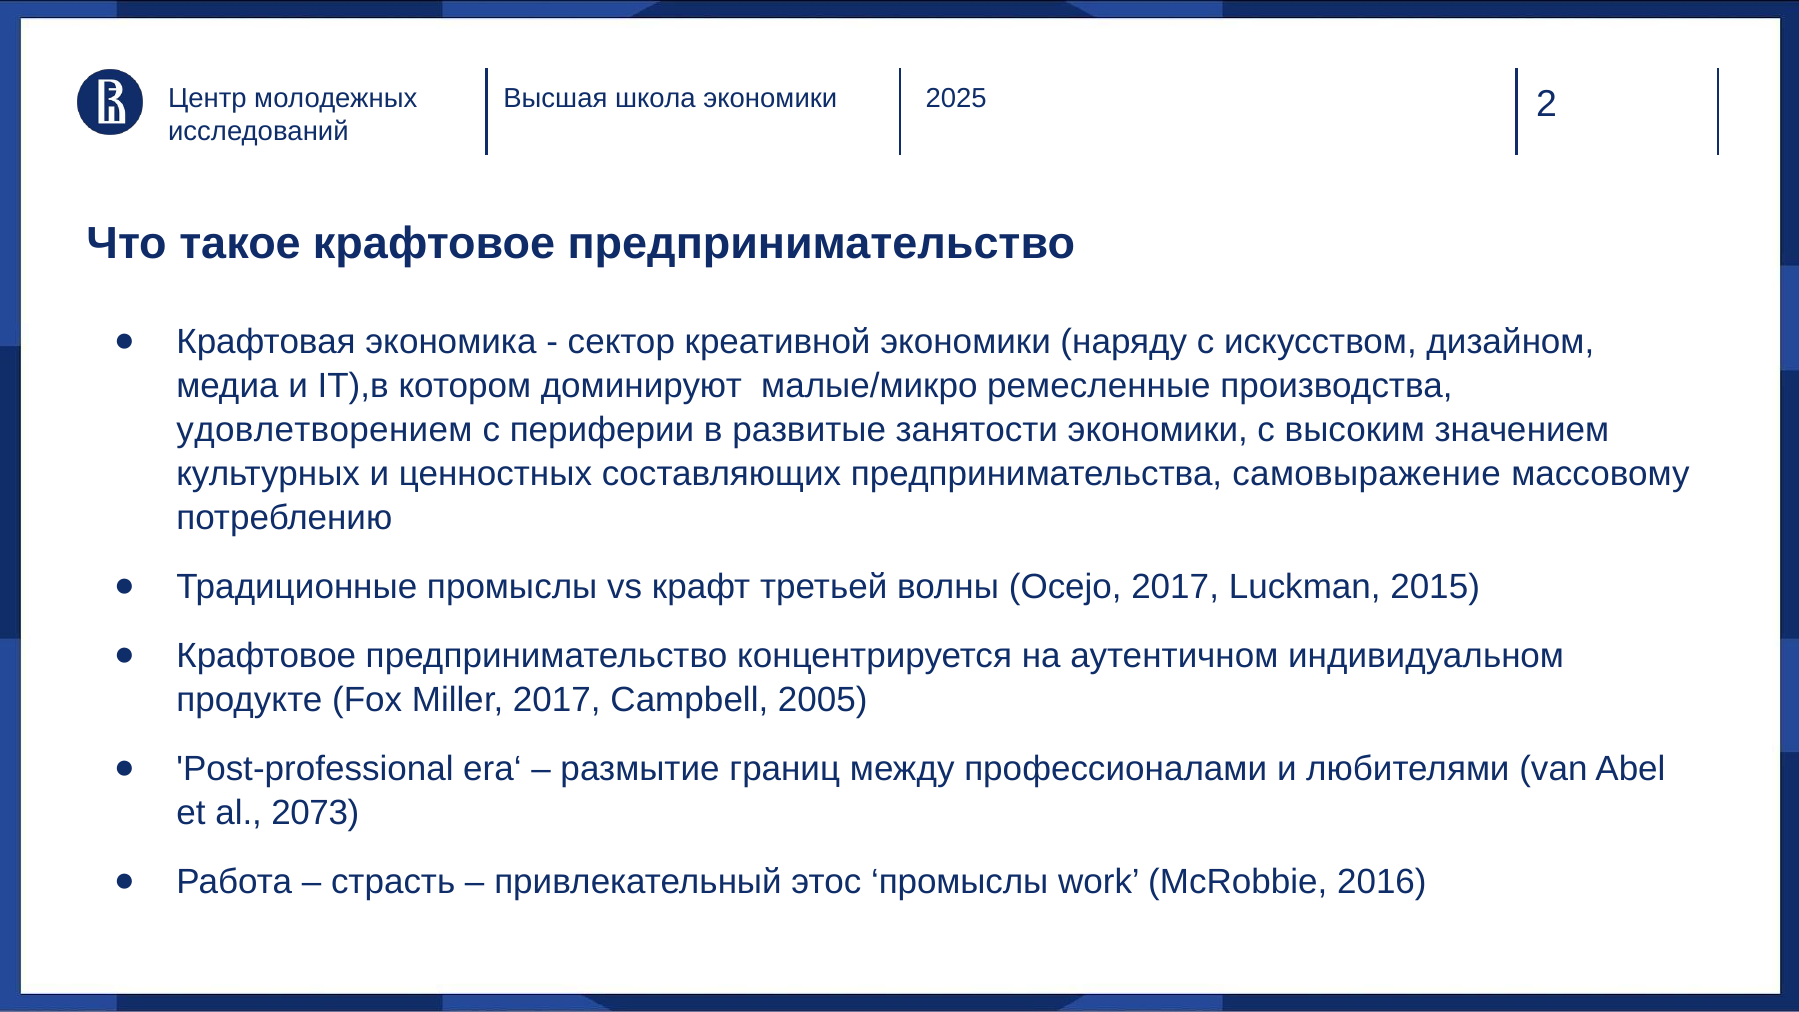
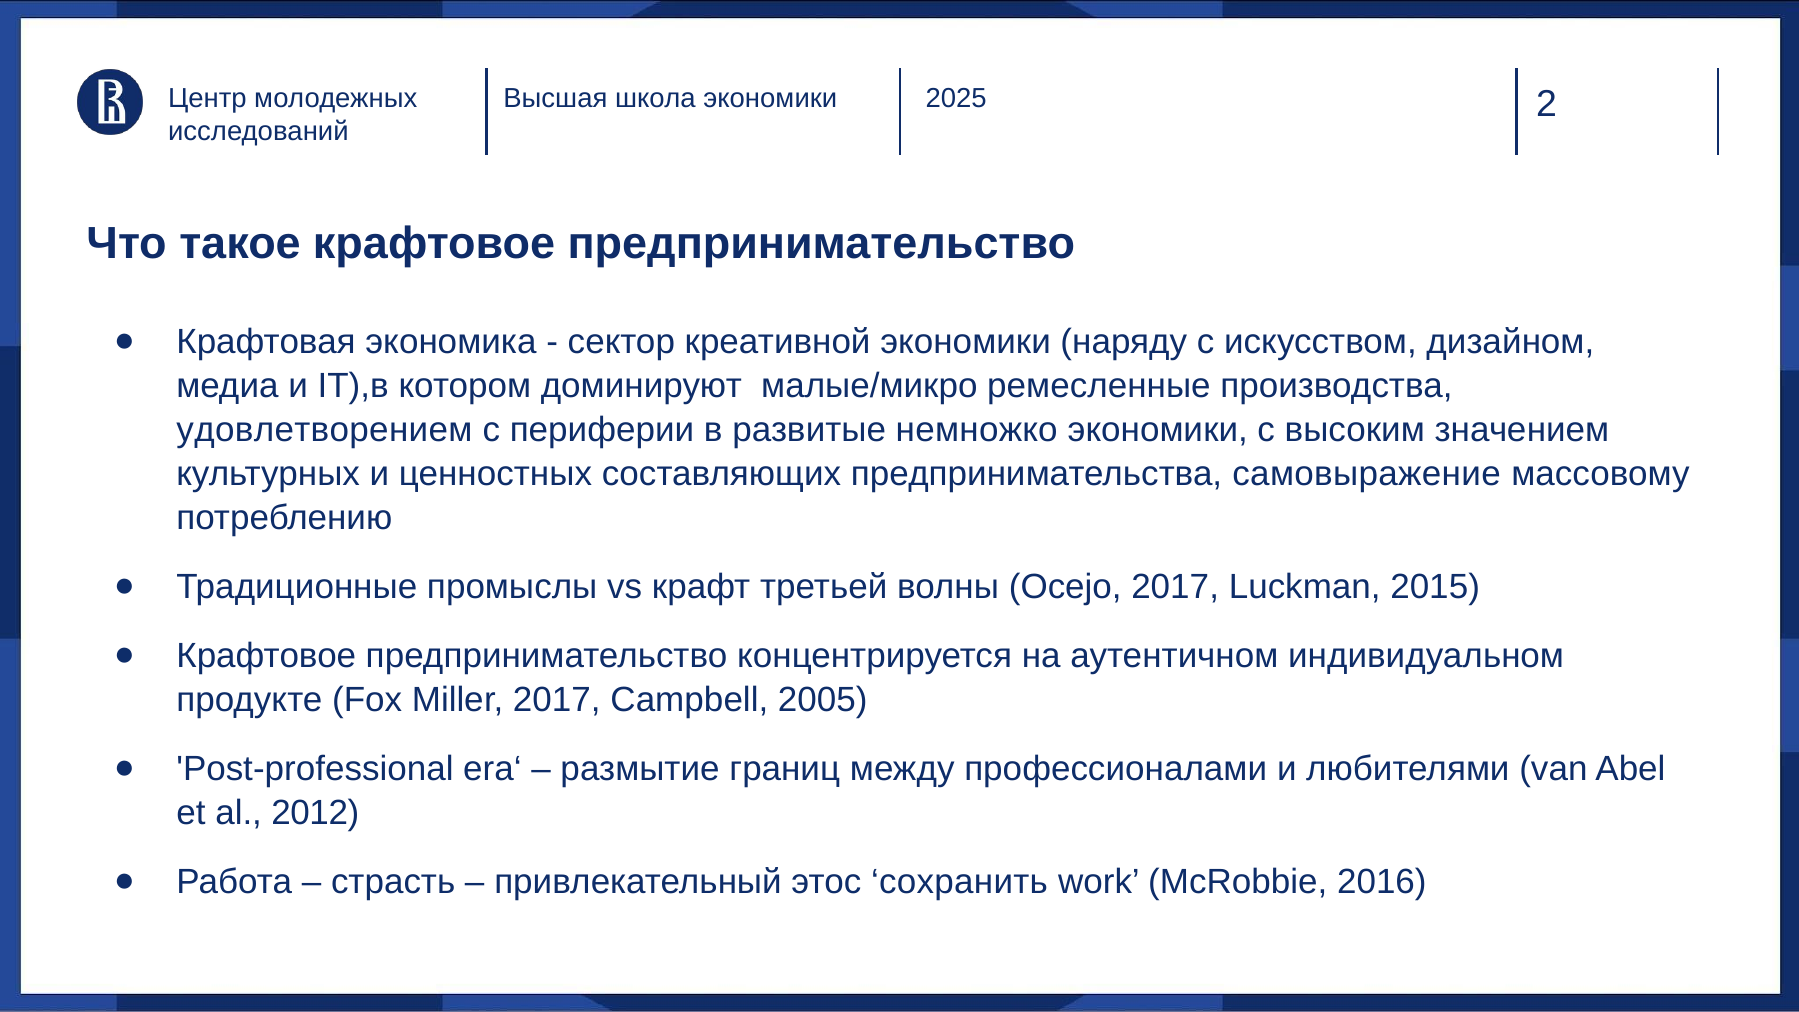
занятости: занятости -> немножко (977, 430)
2073: 2073 -> 2012 (315, 813)
этос промыслы: промыслы -> сохранить (959, 882)
